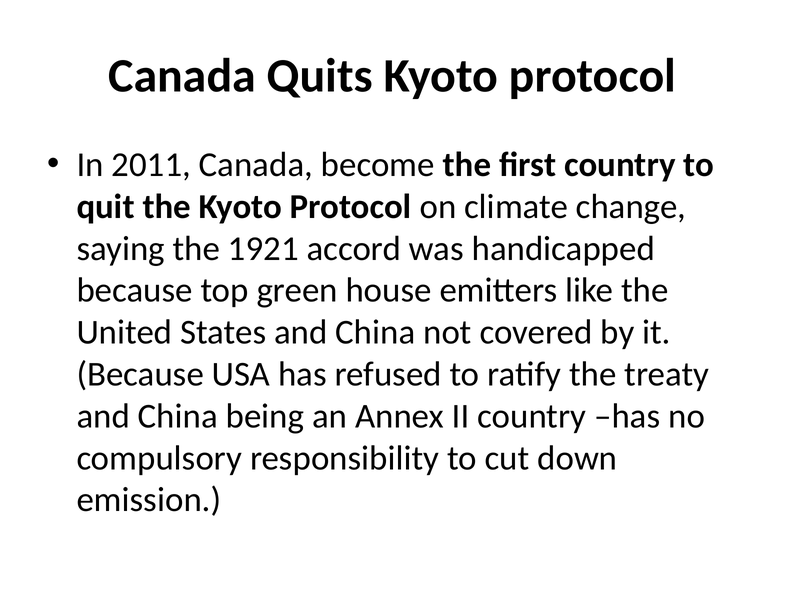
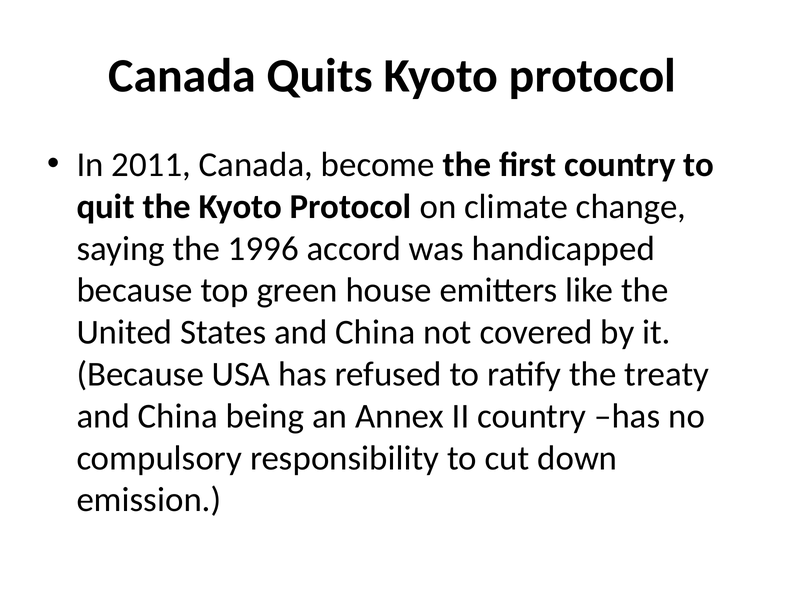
1921: 1921 -> 1996 (263, 248)
